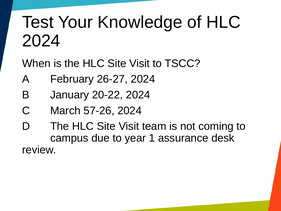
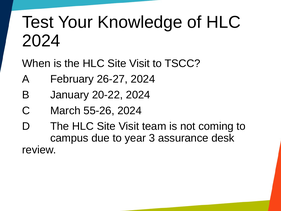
57-26: 57-26 -> 55-26 (99, 110)
1: 1 -> 3 (152, 138)
